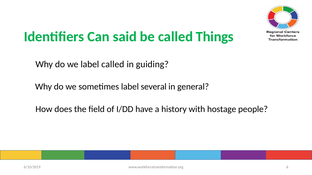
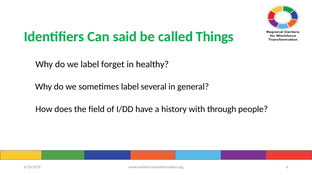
label called: called -> forget (113, 64)
guiding: guiding -> healthy (152, 64)
hostage: hostage -> through (222, 110)
